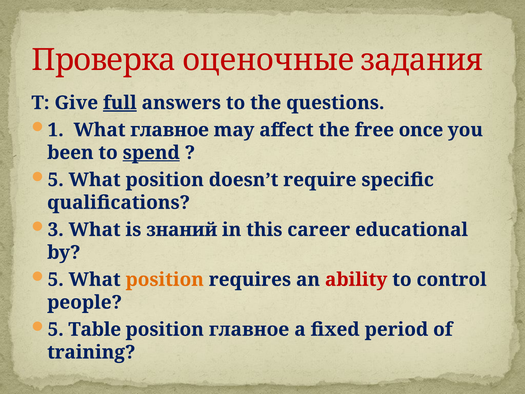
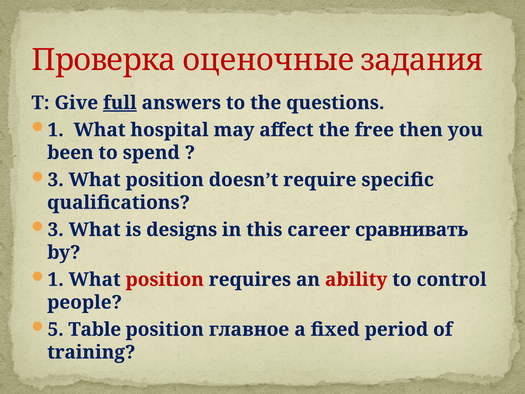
What главное: главное -> hospital (170, 130)
once: once -> then (421, 130)
spend underline: present -> none (151, 153)
5: 5 -> 3 (56, 180)
знаний: знаний -> designs (182, 230)
educational: educational -> сравнивать (412, 230)
5: 5 -> 1 (56, 279)
position colour: orange -> red (165, 279)
